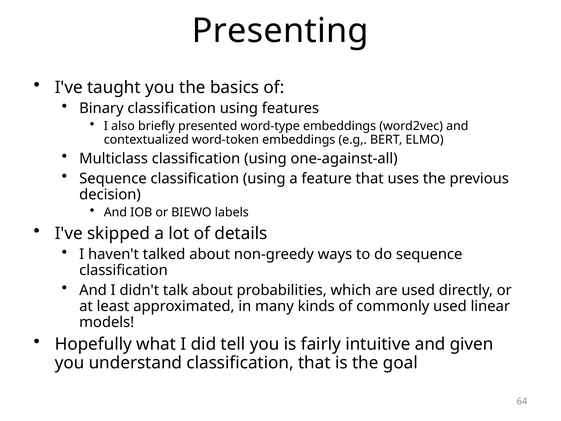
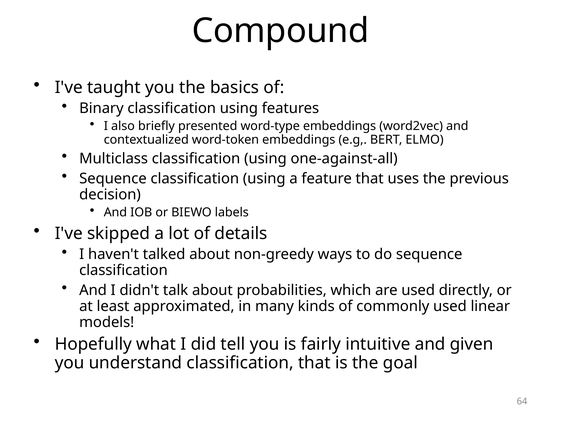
Presenting: Presenting -> Compound (281, 31)
